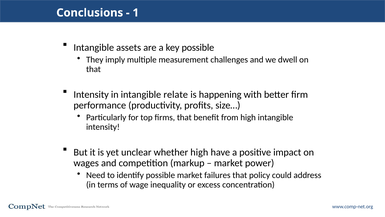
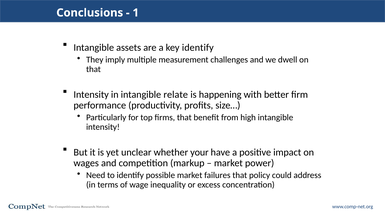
key possible: possible -> identify (198, 48)
whether high: high -> your (199, 152)
